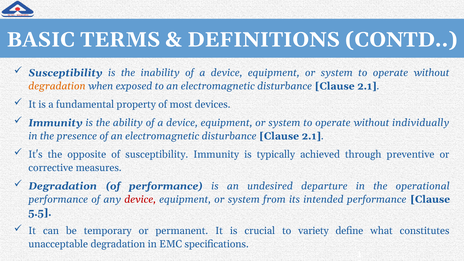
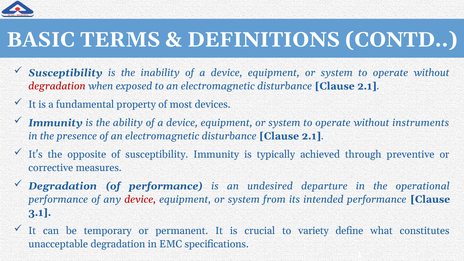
degradation colour: orange -> red (57, 86)
individually: individually -> instruments (421, 123)
5.5: 5.5 -> 3.1 (40, 213)
